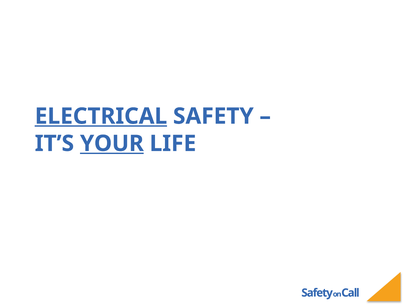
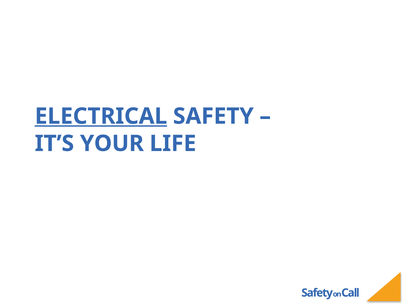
YOUR underline: present -> none (112, 143)
